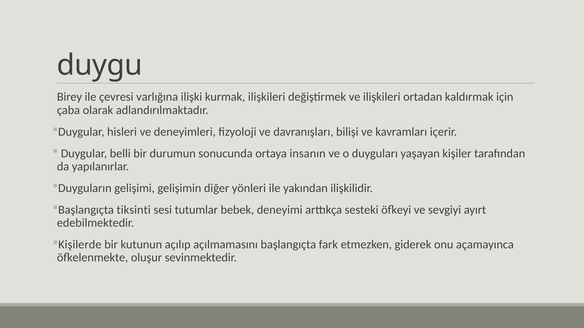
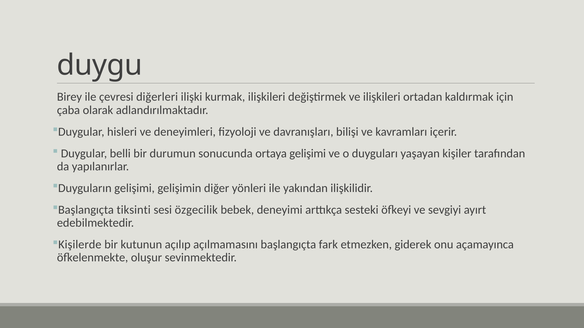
varlığına: varlığına -> diğerleri (157, 97)
ortaya insanın: insanın -> gelişimi (308, 154)
tutumlar: tutumlar -> özgecilik (196, 210)
